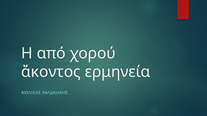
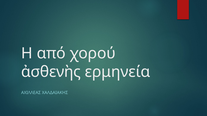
ἄκοντος: ἄκοντος -> ἀσθενὴς (51, 72)
